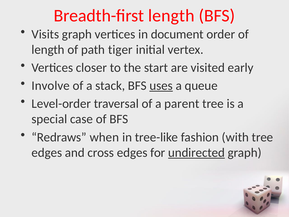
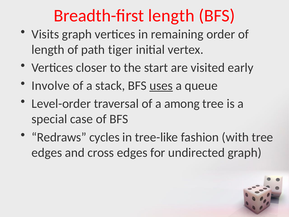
document: document -> remaining (177, 34)
parent: parent -> among (182, 104)
when: when -> cycles (104, 137)
undirected underline: present -> none (197, 152)
